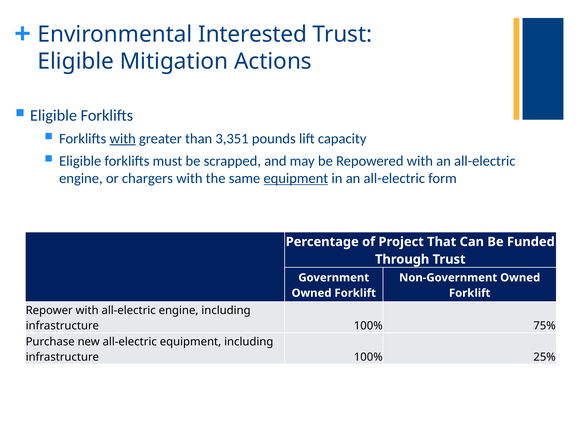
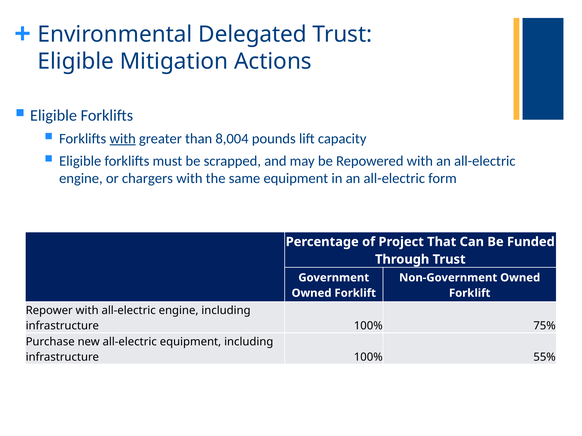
Interested: Interested -> Delegated (253, 34)
3,351: 3,351 -> 8,004 (232, 139)
equipment underline: present -> none (296, 179)
25%: 25% -> 55% (545, 358)
